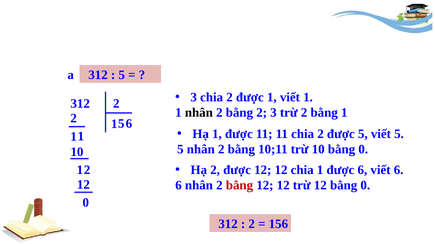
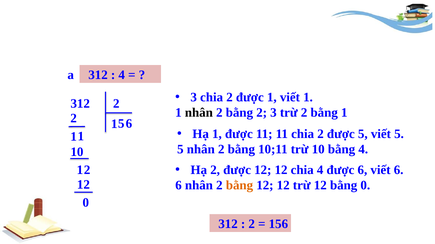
5: 5 -> 4 (122, 75)
10 bằng 0: 0 -> 4 (363, 150)
chia 1: 1 -> 4 (320, 170)
bằng colour: red -> orange (239, 186)
